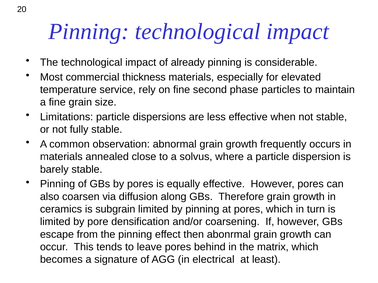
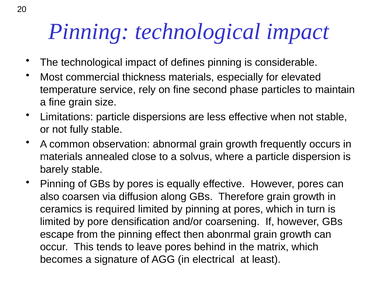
already: already -> defines (188, 62)
subgrain: subgrain -> required (115, 210)
